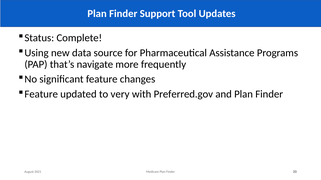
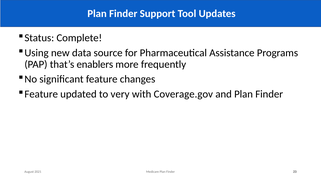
navigate: navigate -> enablers (95, 65)
Preferred.gov: Preferred.gov -> Coverage.gov (183, 94)
